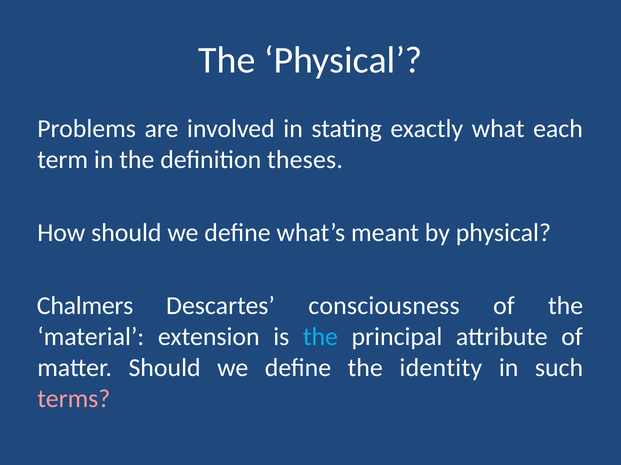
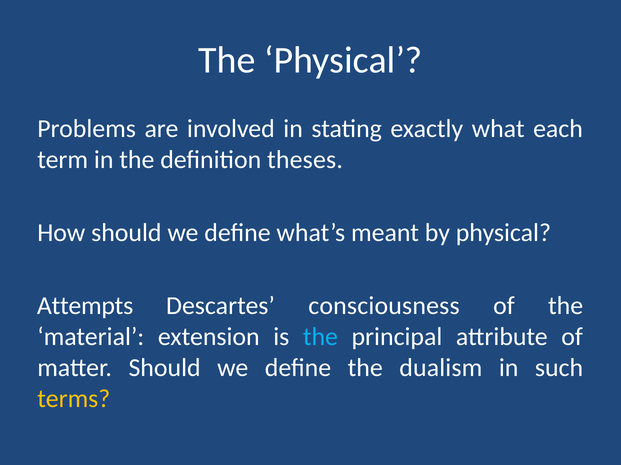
Chalmers: Chalmers -> Attempts (85, 306)
identity: identity -> dualism (441, 369)
terms colour: pink -> yellow (74, 400)
